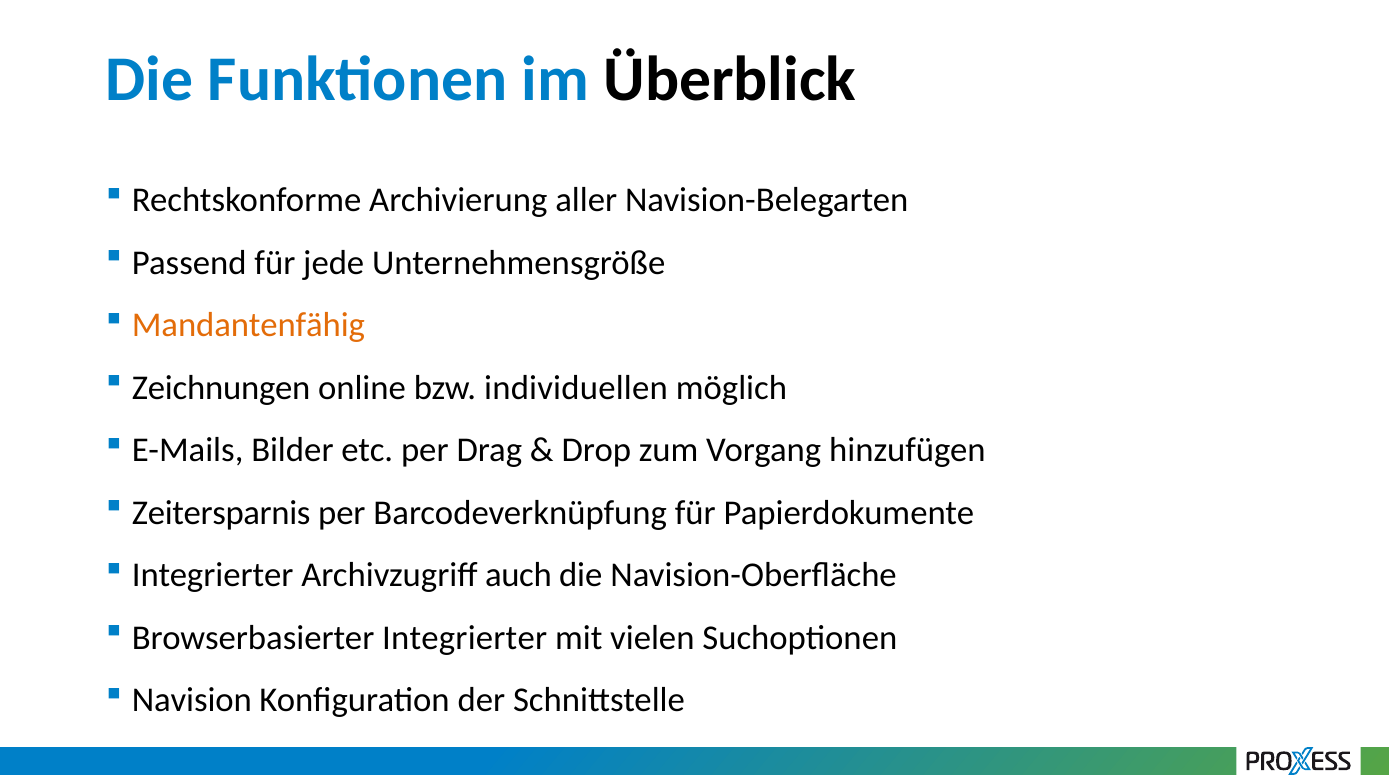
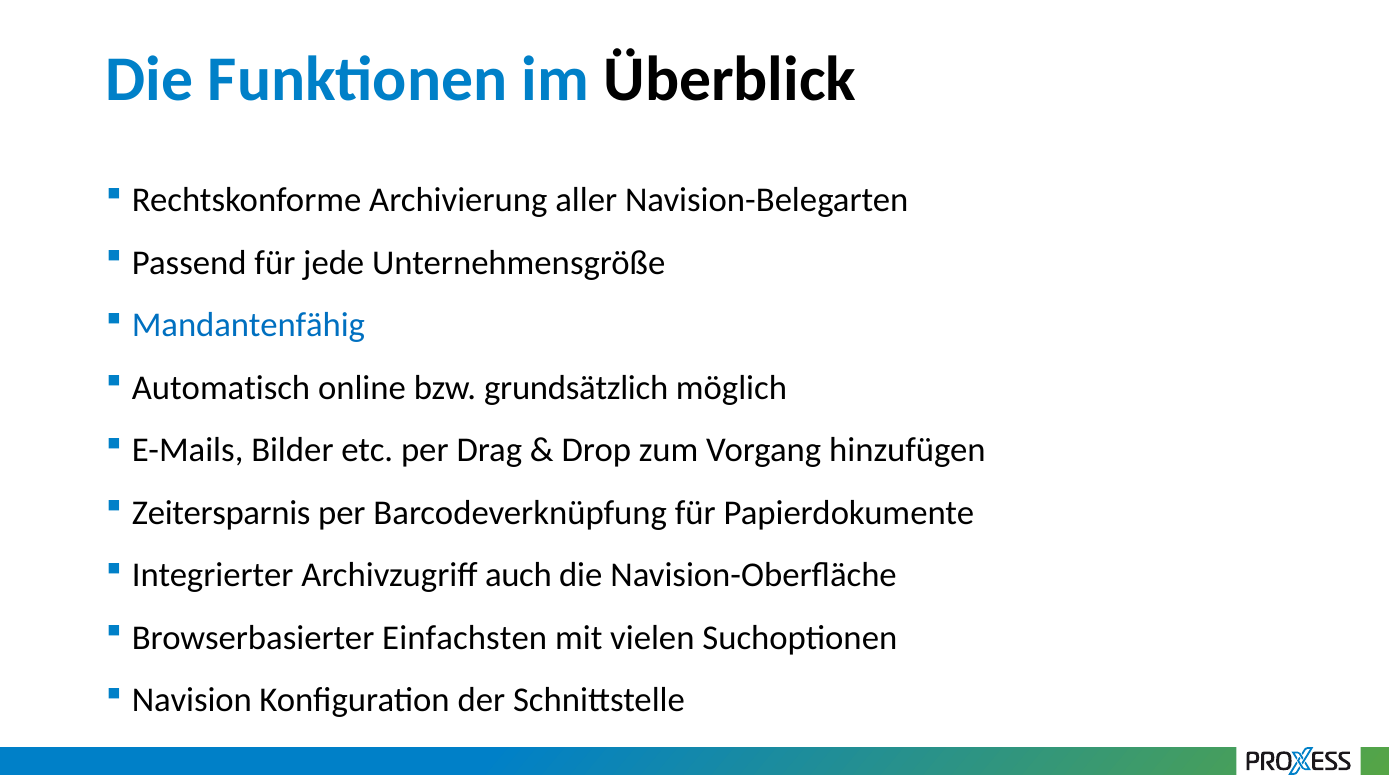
Mandantenfähig colour: orange -> blue (248, 325)
Zeichnungen: Zeichnungen -> Automatisch (221, 388)
individuellen: individuellen -> grundsätzlich (576, 388)
Browserbasierter Integrierter: Integrierter -> Einfachsten (465, 638)
